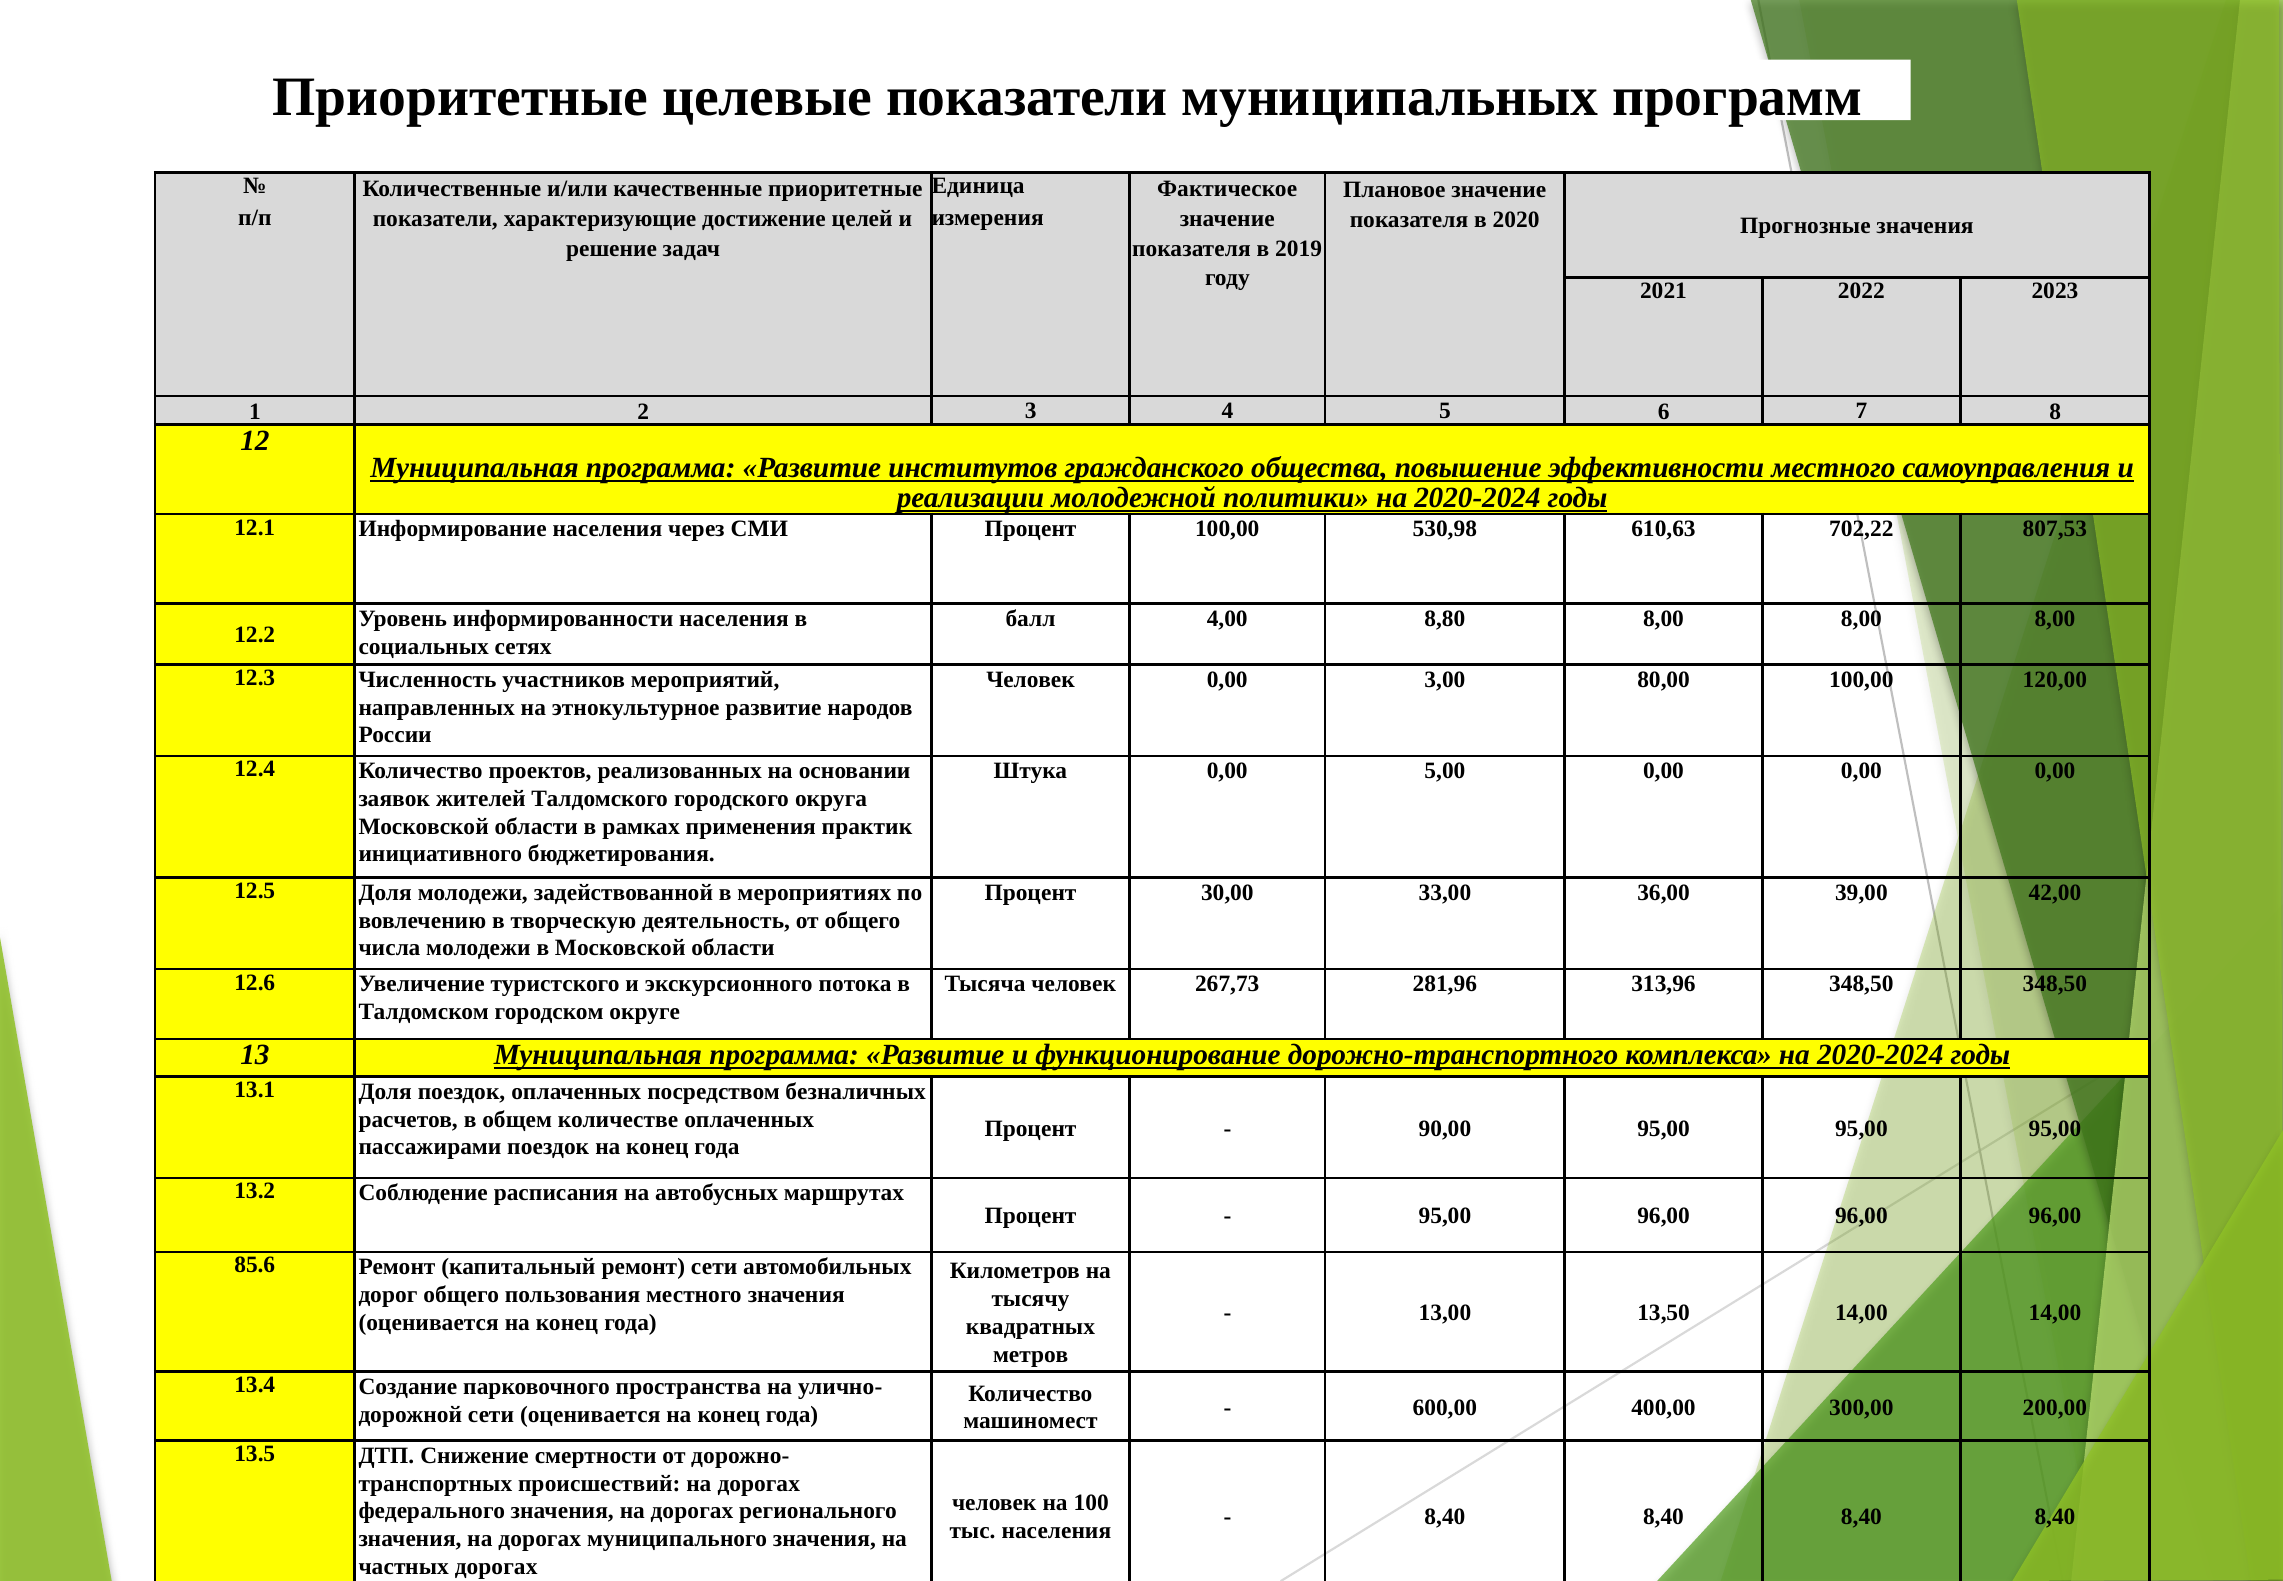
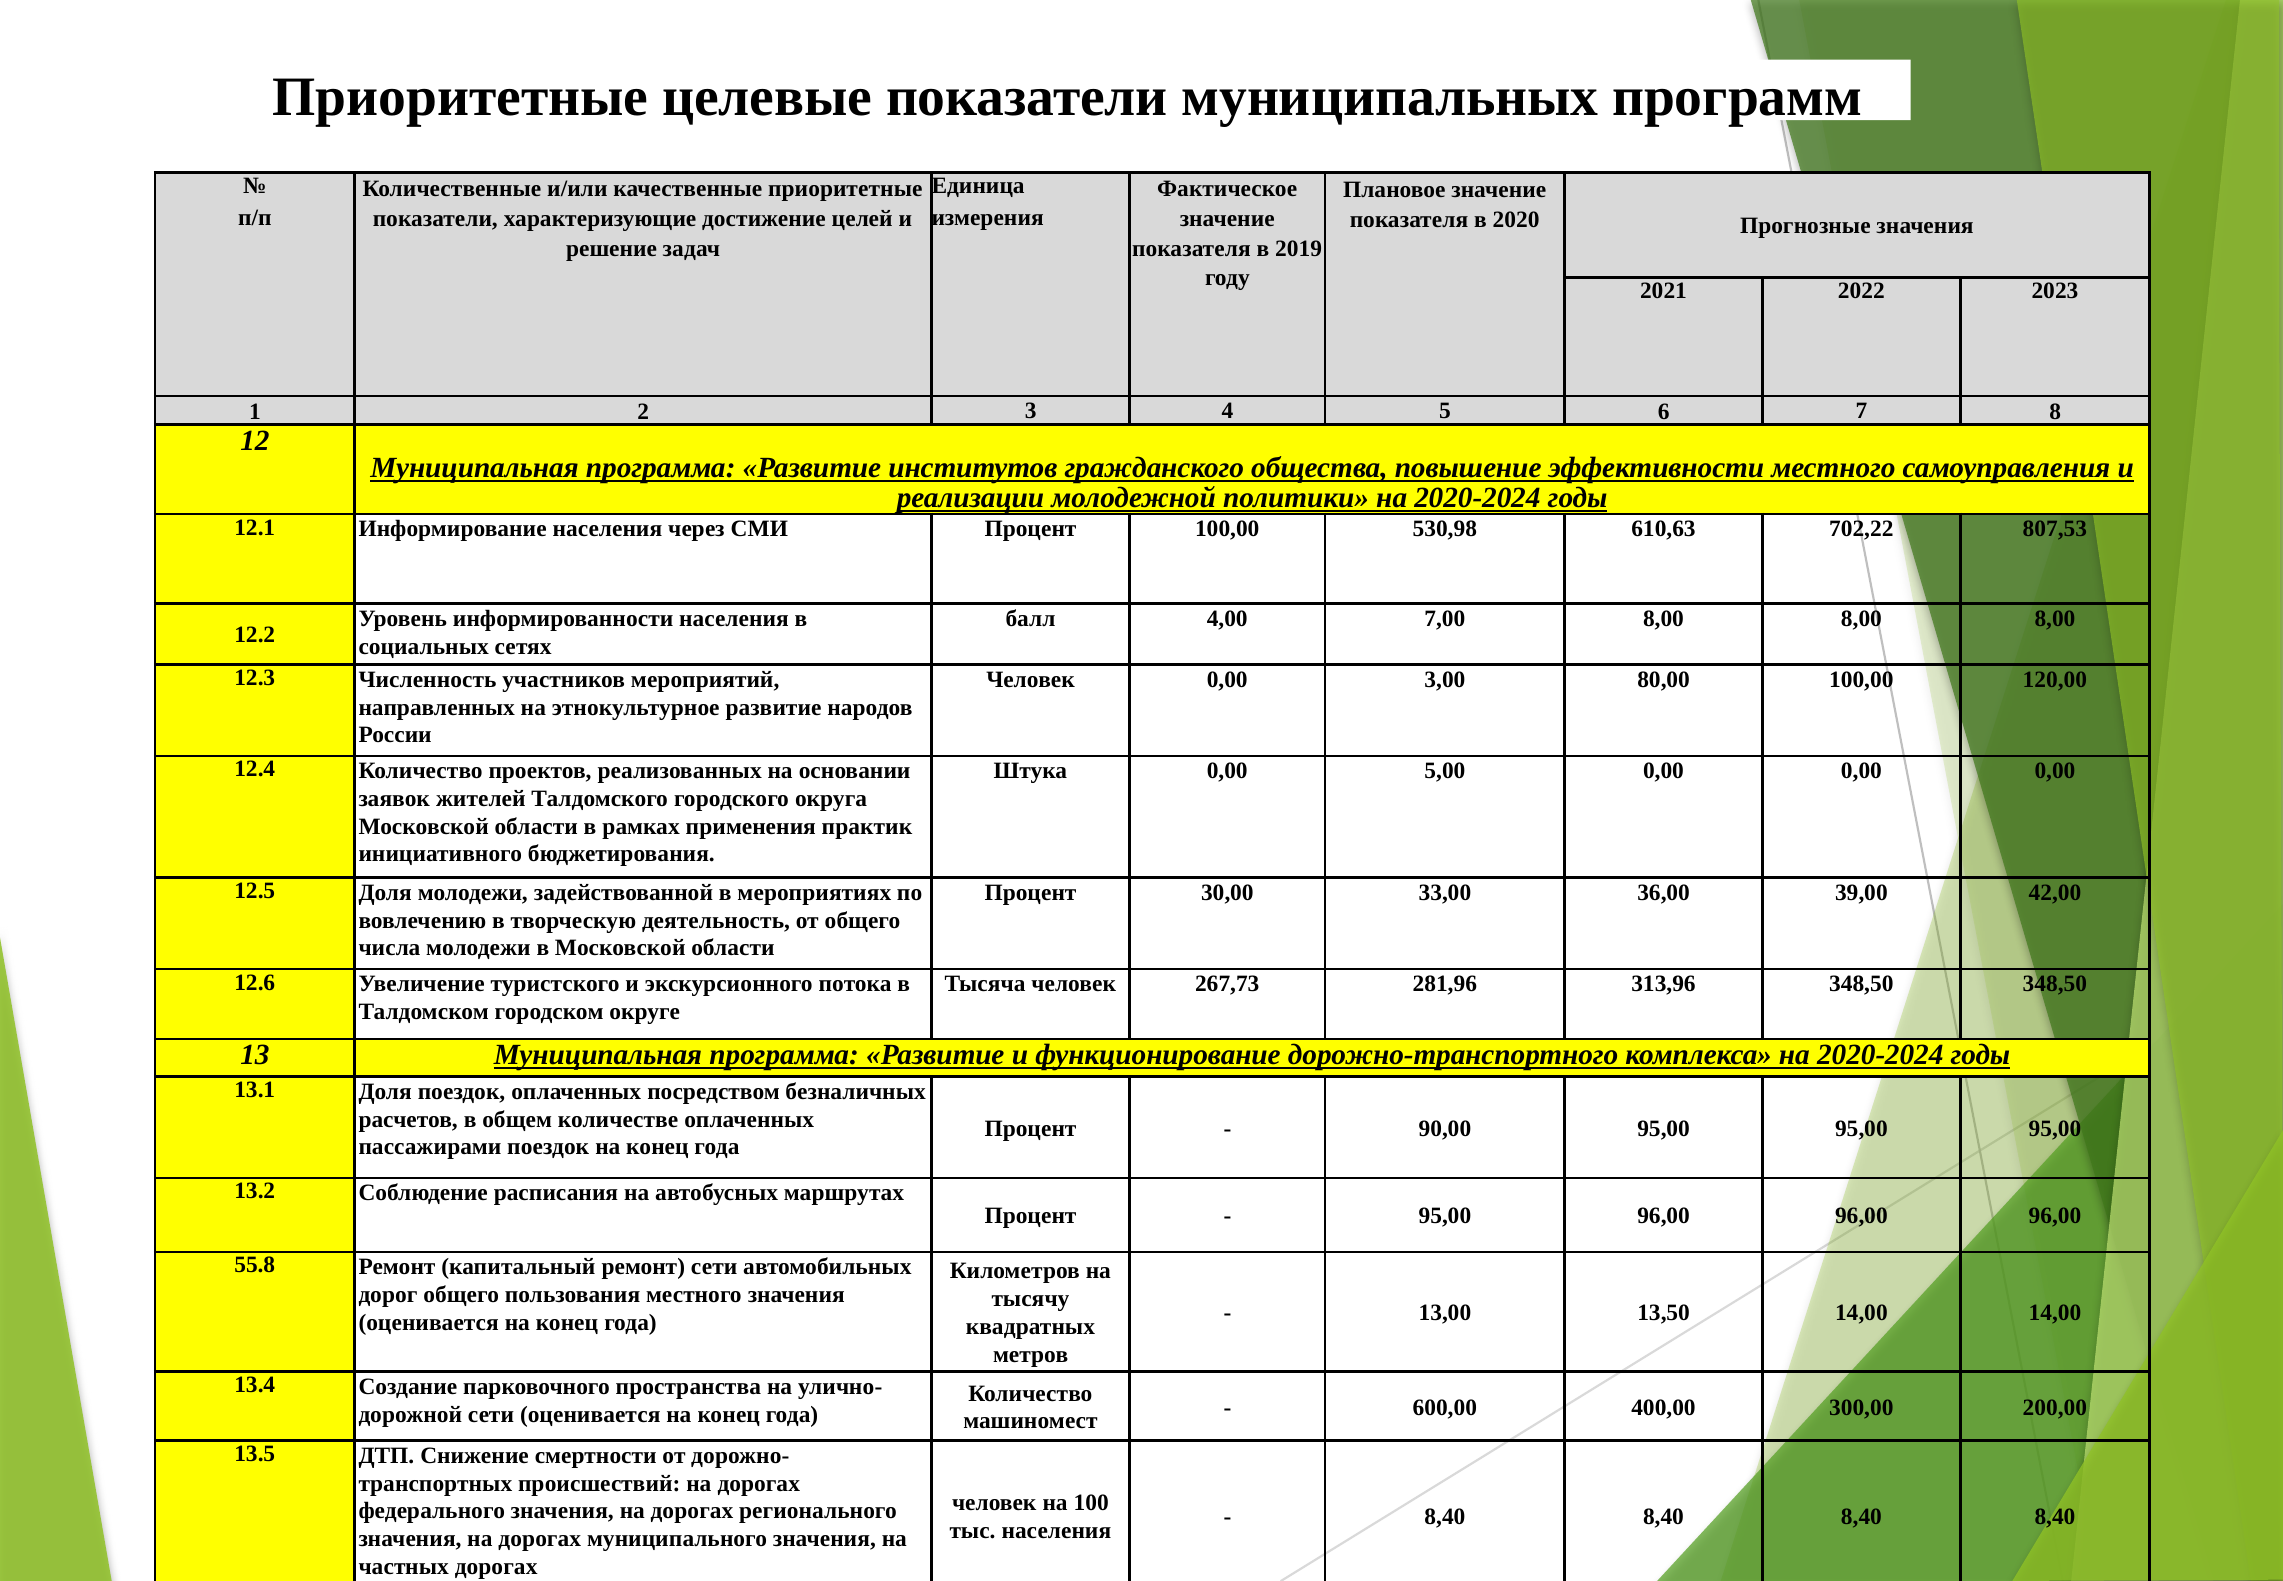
8,80: 8,80 -> 7,00 (1445, 619)
85.6: 85.6 -> 55.8 (255, 1265)
